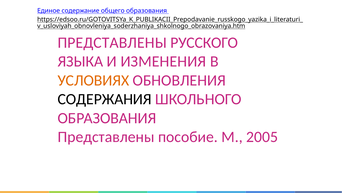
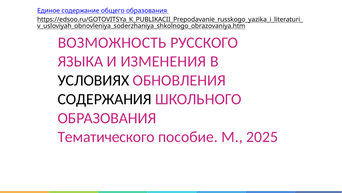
ПРЕДСТАВЛЕНЫ: ПРЕДСТАВЛЕНЫ -> ВОЗМОЖНОСТЬ (112, 43)
УСЛОВИЯХ colour: orange -> black (93, 80)
Представлены: Представлены -> Тематического (106, 137)
2005: 2005 -> 2025 (262, 137)
